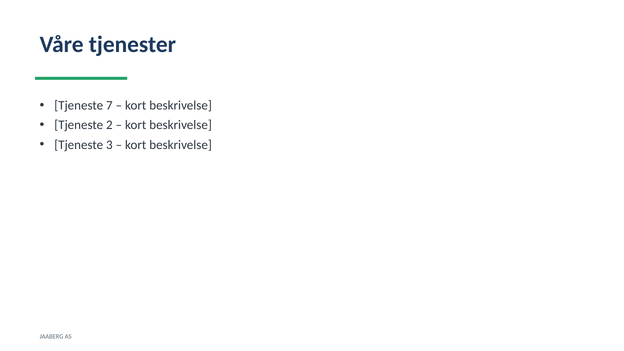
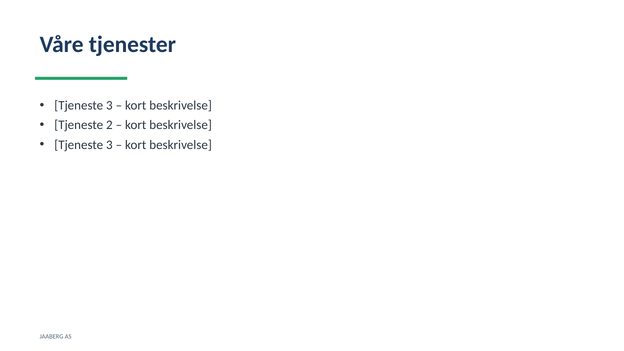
7: 7 -> 3 (109, 106)
